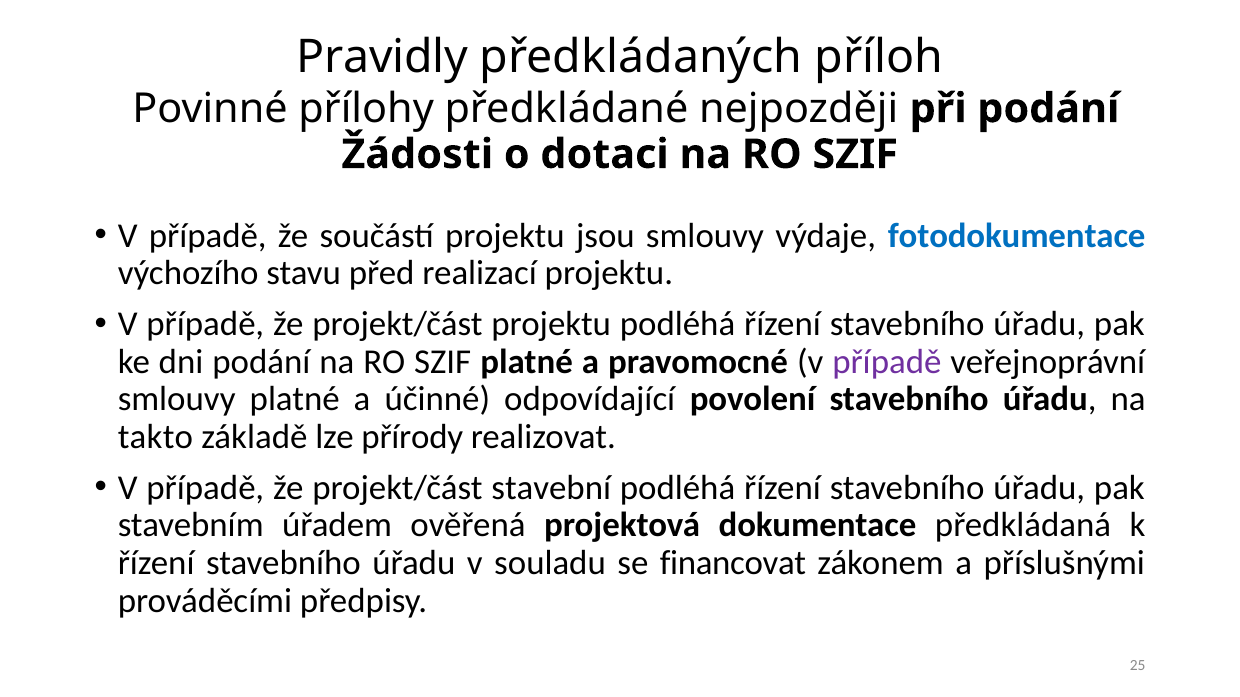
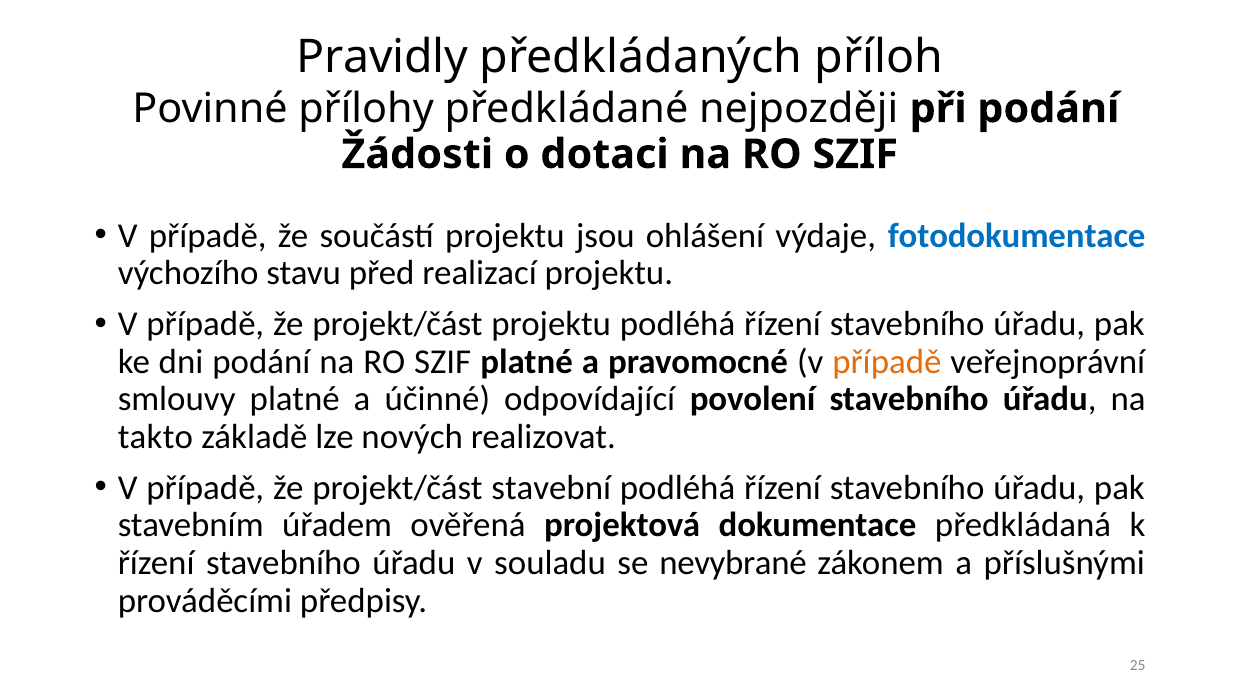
jsou smlouvy: smlouvy -> ohlášení (705, 236)
případě colour: purple -> orange (887, 362)
přírody: přírody -> nových (412, 437)
financovat: financovat -> nevybrané (733, 563)
